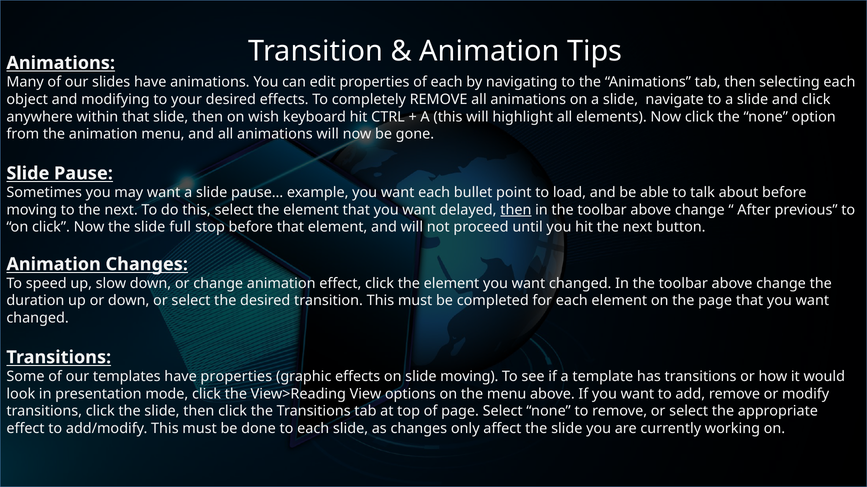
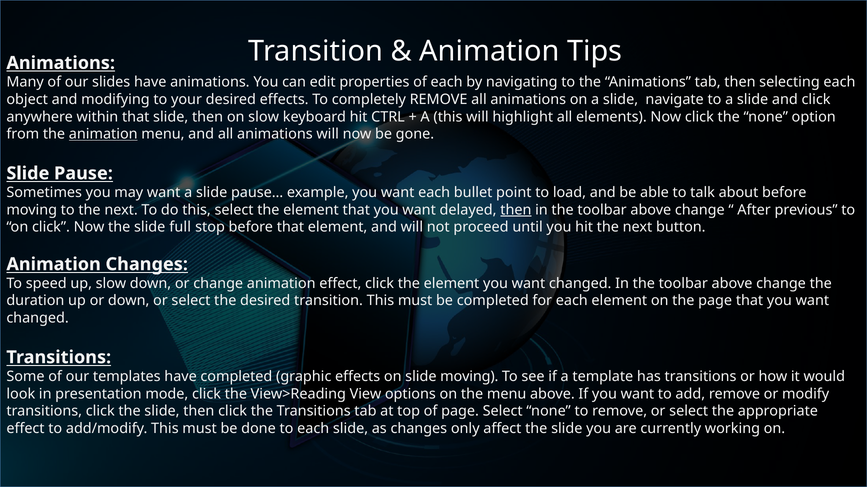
on wish: wish -> slow (264, 117)
animation underline: none -> present (103, 134)
have properties: properties -> completed (236, 377)
